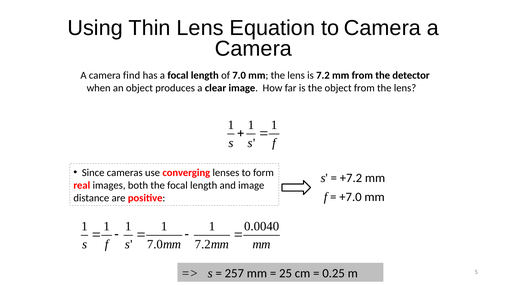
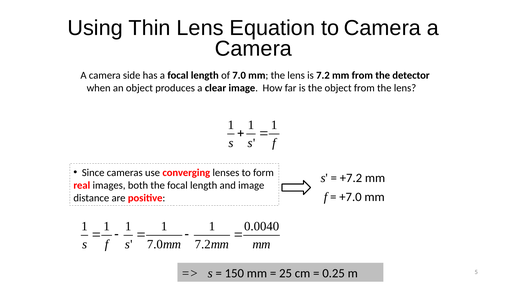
find: find -> side (132, 75)
257: 257 -> 150 (234, 273)
